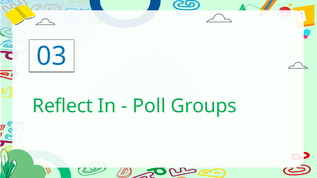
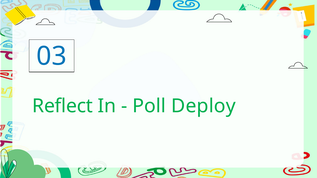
Groups: Groups -> Deploy (203, 106)
